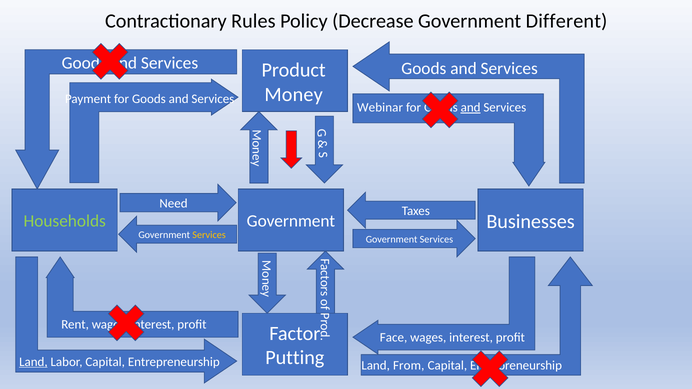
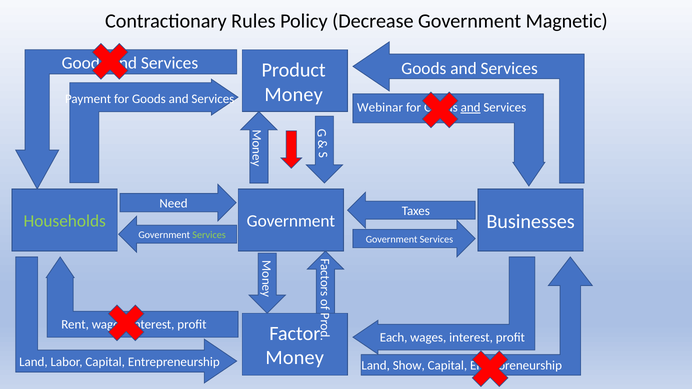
Different: Different -> Magnetic (567, 21)
Services colour: yellow -> light green (209, 235)
Face: Face -> Each (394, 338)
Putting: Putting -> Money (295, 358)
Land underline: present -> none (33, 362)
From: From -> Show (409, 366)
